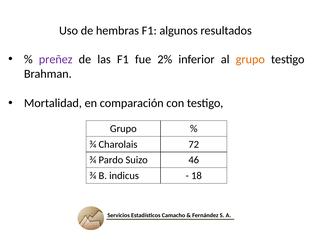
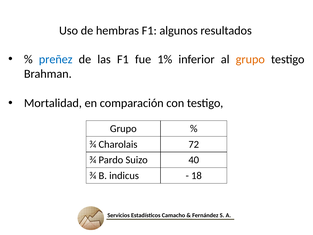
preñez colour: purple -> blue (56, 59)
2%: 2% -> 1% (165, 59)
46: 46 -> 40 (194, 160)
